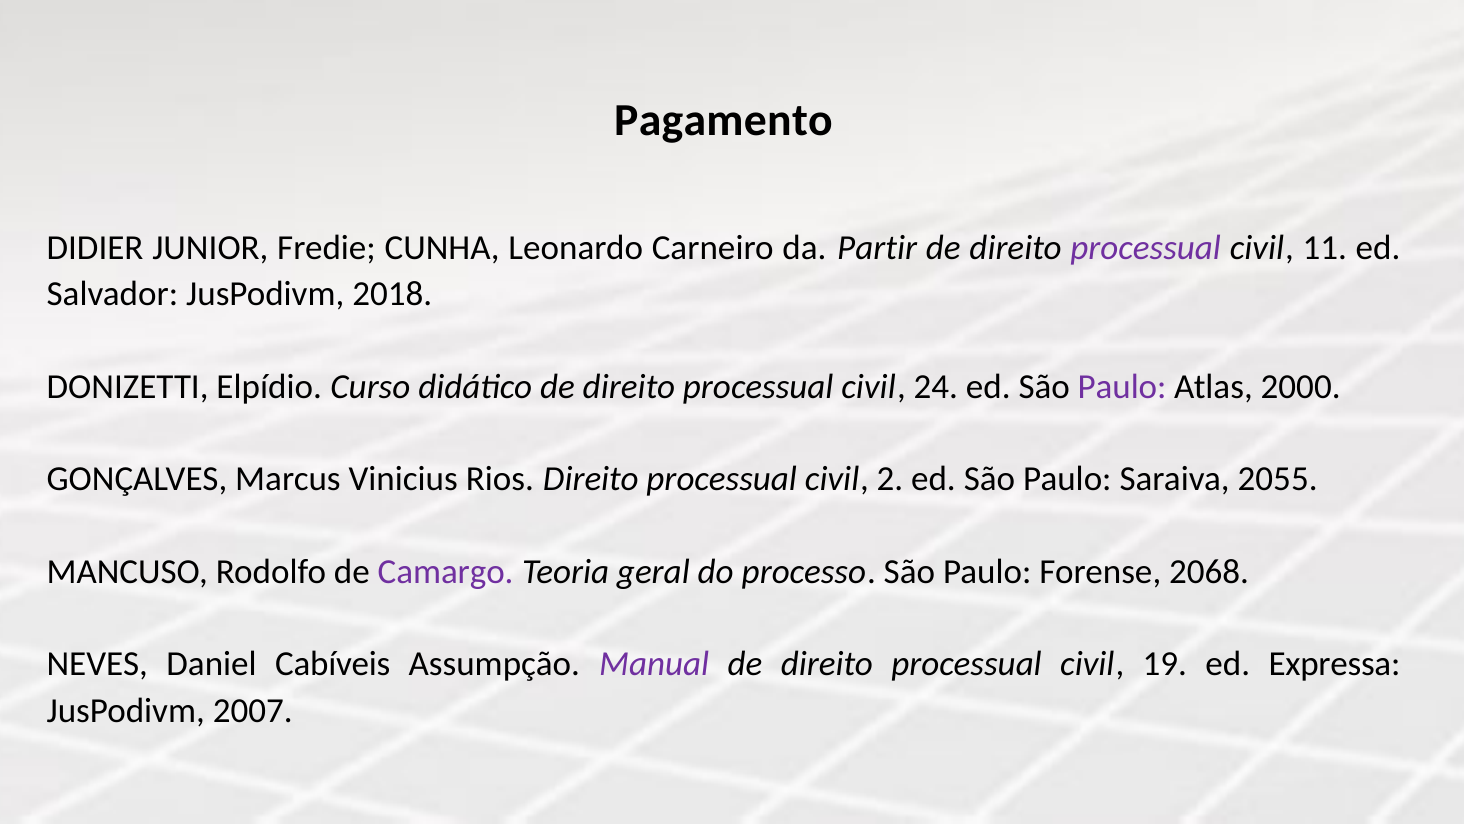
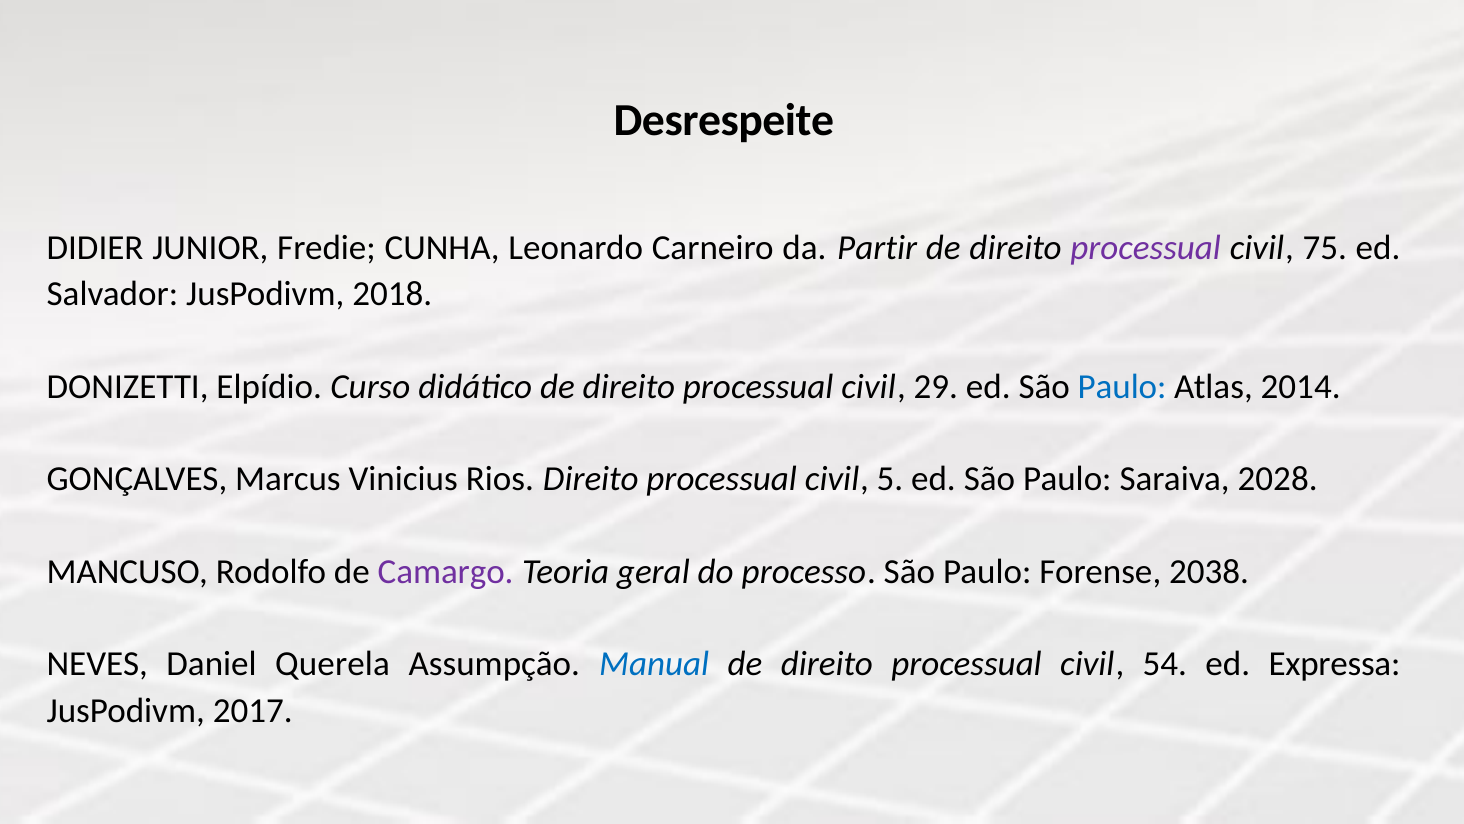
Pagamento: Pagamento -> Desrespeite (724, 120)
11: 11 -> 75 (1325, 248)
24: 24 -> 29 (936, 386)
Paulo colour: purple -> blue (1122, 386)
2000: 2000 -> 2014 (1301, 386)
2: 2 -> 5 (890, 479)
2055: 2055 -> 2028 (1278, 479)
2068: 2068 -> 2038 (1209, 571)
Cabíveis: Cabíveis -> Querela (333, 664)
Manual colour: purple -> blue (654, 664)
19: 19 -> 54 (1165, 664)
2007: 2007 -> 2017 (253, 710)
